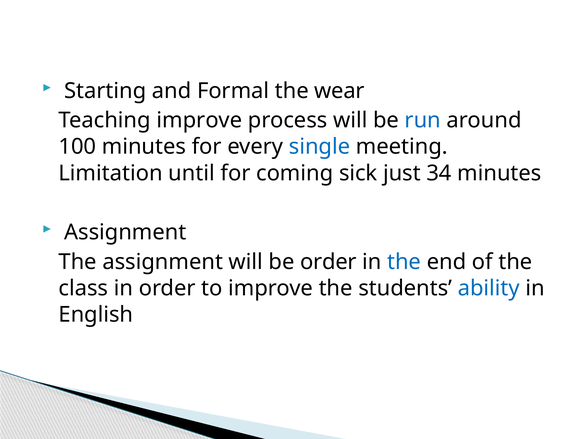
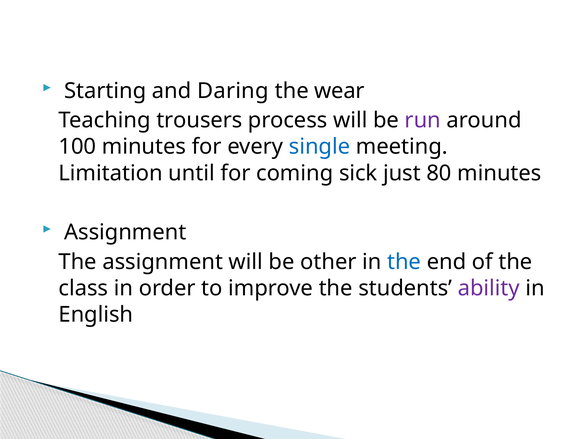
Formal: Formal -> Daring (233, 91)
Teaching improve: improve -> trousers (199, 121)
run colour: blue -> purple (423, 121)
34: 34 -> 80 (439, 173)
be order: order -> other (328, 262)
ability colour: blue -> purple (489, 289)
